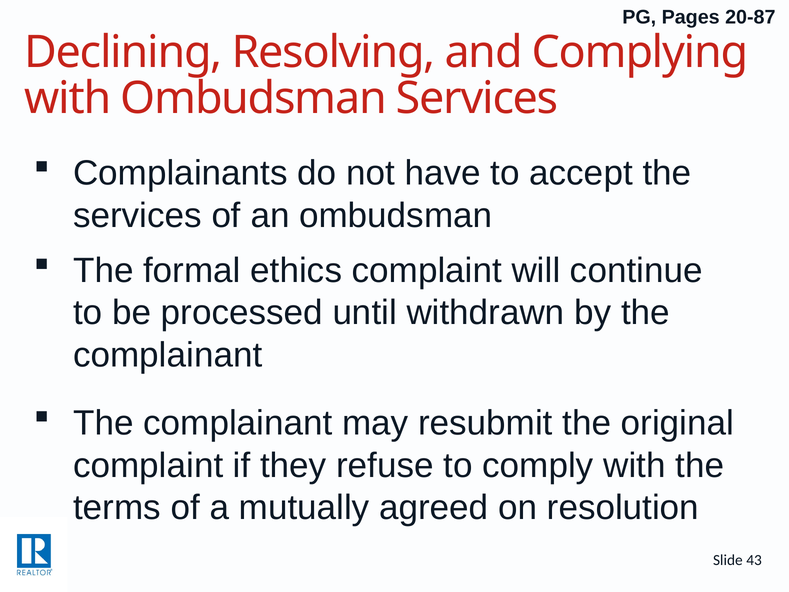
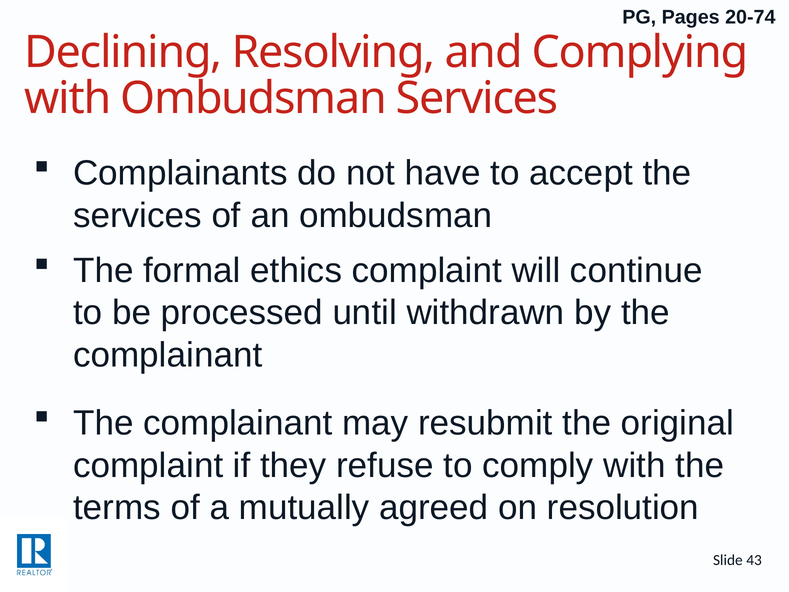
20-87: 20-87 -> 20-74 (750, 17)
